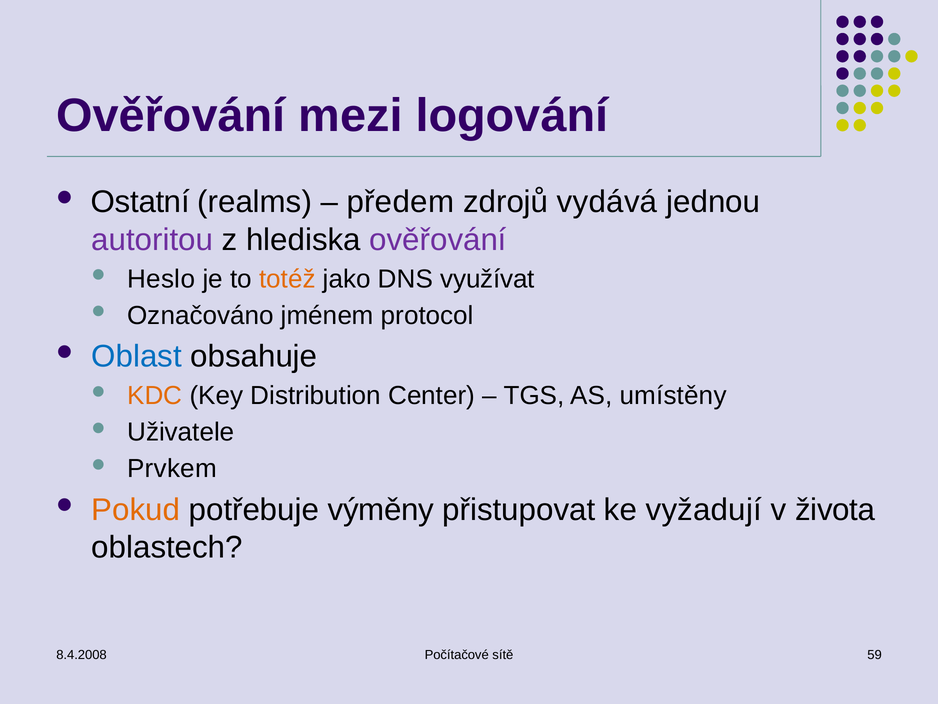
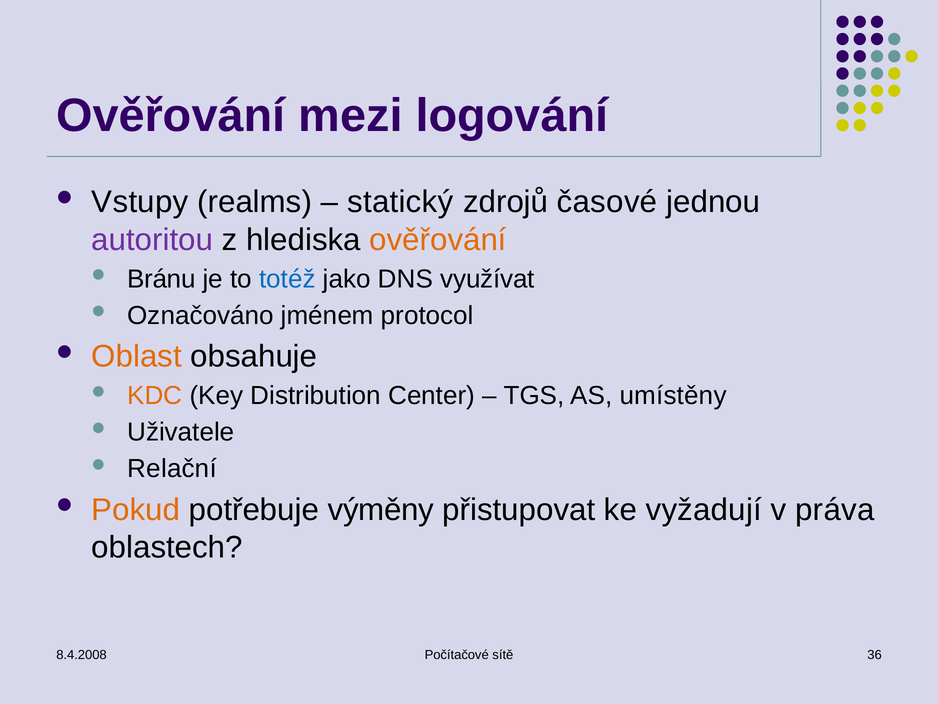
Ostatní: Ostatní -> Vstupy (140, 202)
předem: předem -> statický (400, 202)
vydává: vydává -> časové (607, 202)
ověřování colour: purple -> orange (438, 240)
Heslo: Heslo -> Bránu (161, 279)
totéž colour: orange -> blue (287, 279)
Oblast colour: blue -> orange (137, 356)
Prvkem: Prvkem -> Relační (172, 468)
života: života -> práva (835, 509)
59: 59 -> 36 (875, 654)
